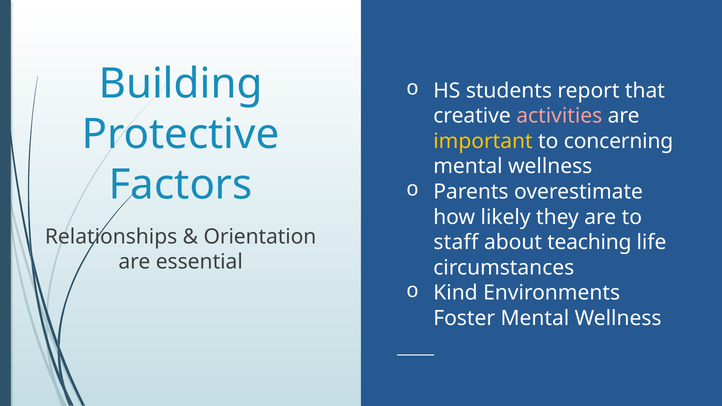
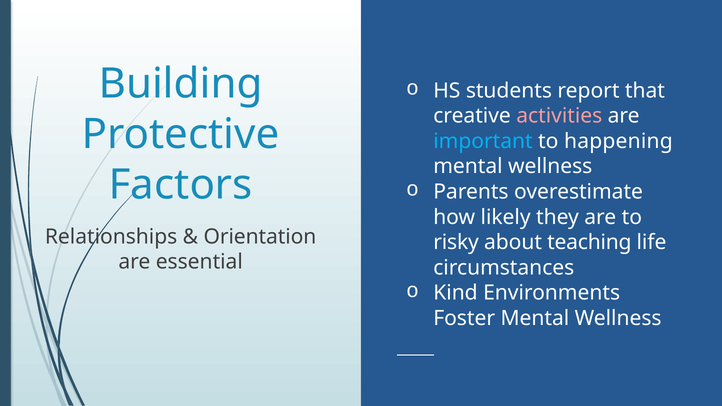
important colour: yellow -> light blue (483, 141)
concerning: concerning -> happening (618, 141)
staff: staff -> risky (456, 242)
